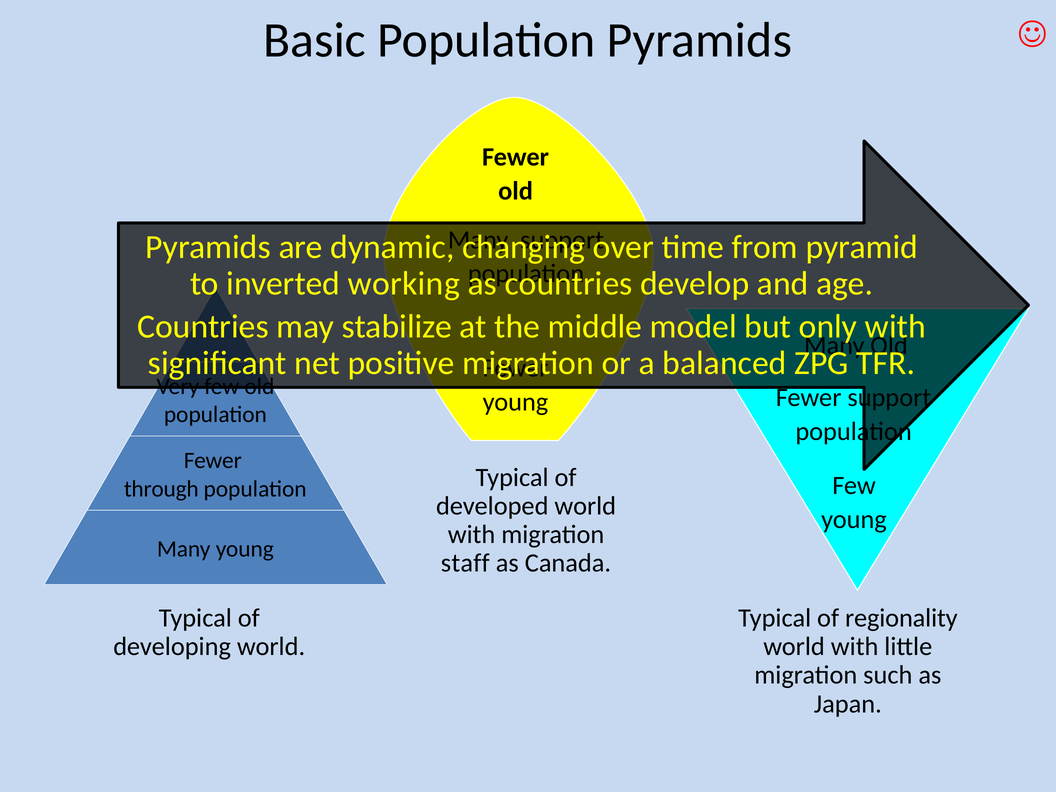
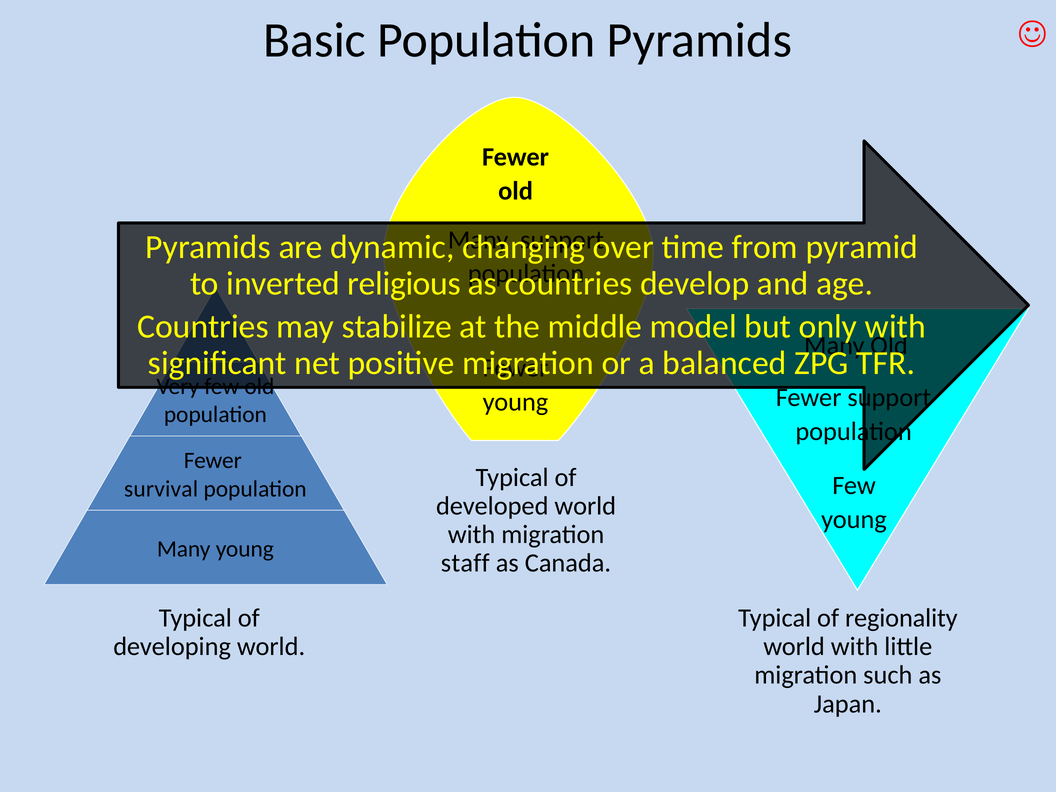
working: working -> religious (404, 283)
through: through -> survival (161, 489)
